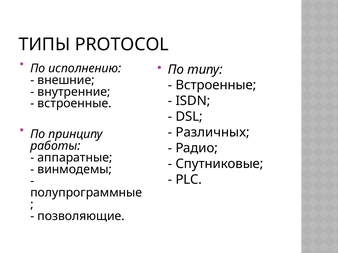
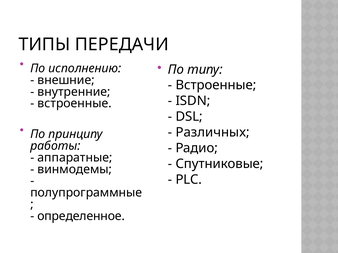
PROTOCOL: PROTOCOL -> ПЕРЕДАЧИ (122, 45)
позволяющие: позволяющие -> определенное (81, 216)
